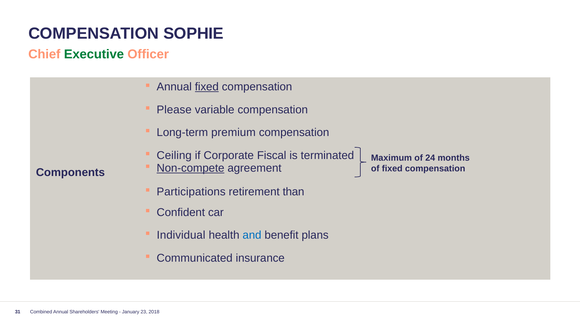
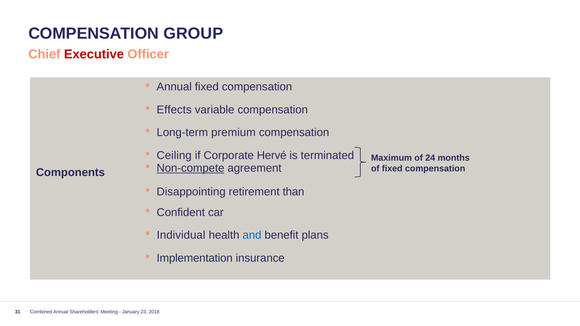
SOPHIE: SOPHIE -> GROUP (193, 33)
Executive colour: green -> red (94, 54)
fixed underline: present -> none (207, 87)
Please: Please -> Effects (174, 110)
Fiscal: Fiscal -> Hervé (272, 155)
Participations: Participations -> Disappointing (191, 192)
Communicated: Communicated -> Implementation (195, 258)
